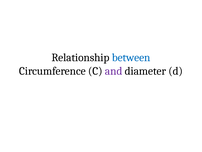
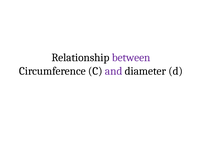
between colour: blue -> purple (131, 57)
